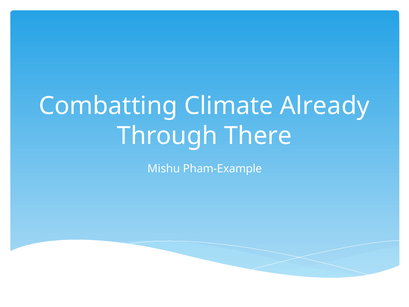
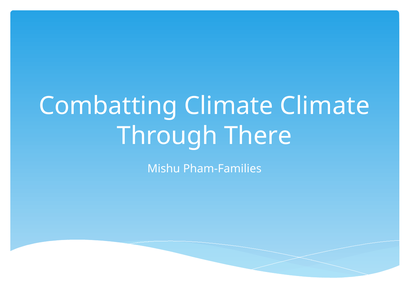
Climate Already: Already -> Climate (325, 106)
Pham-Example: Pham-Example -> Pham-Families (222, 169)
